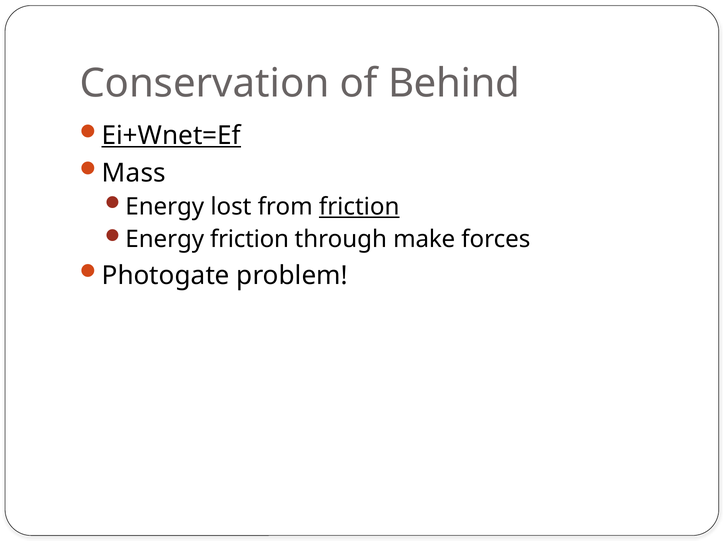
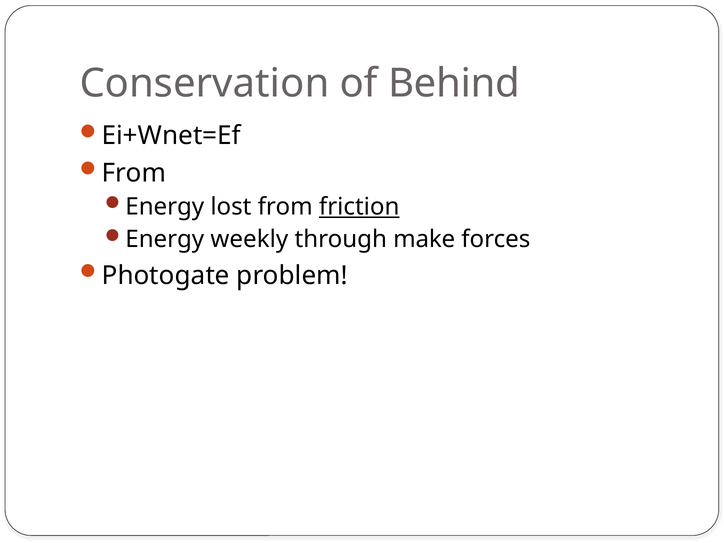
Ei+Wnet=Ef underline: present -> none (171, 136)
Mass: Mass -> From (134, 173)
Energy friction: friction -> weekly (249, 239)
